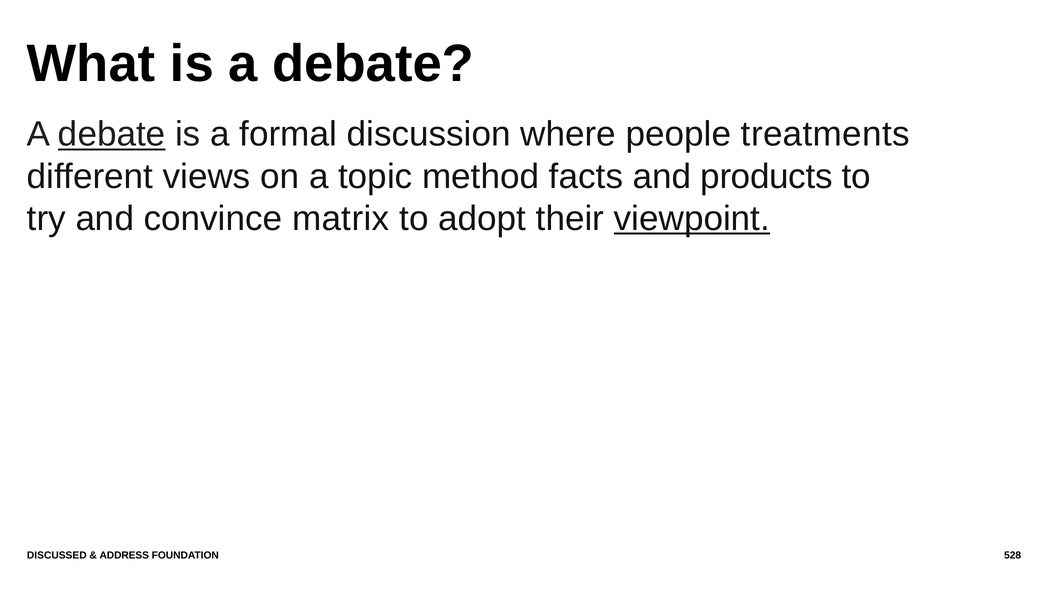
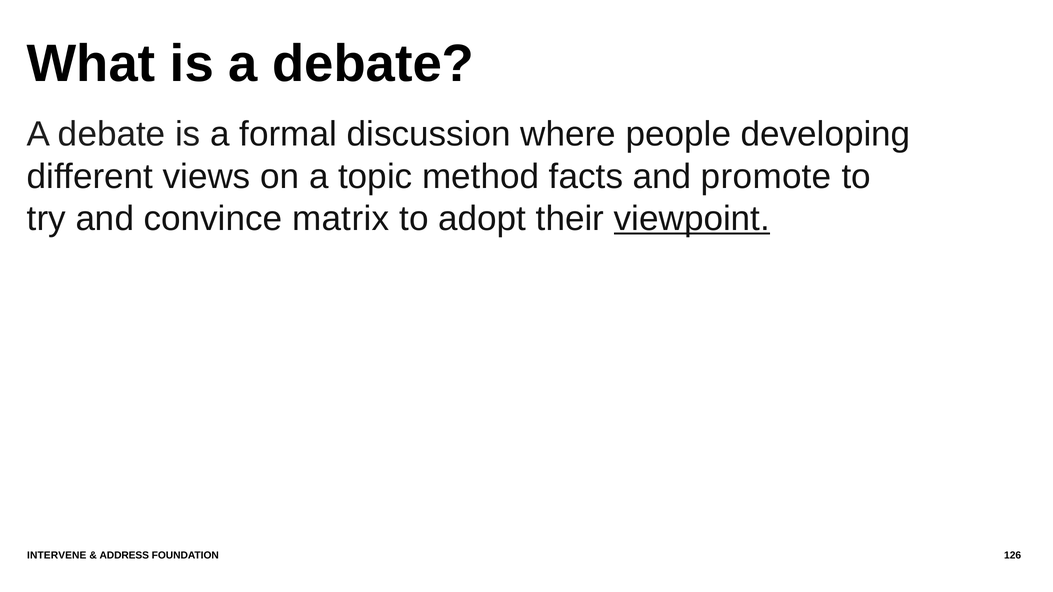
debate underline: present -> none (112, 134)
treatments: treatments -> developing (826, 134)
products: products -> promote (766, 177)
DISCUSSED: DISCUSSED -> INTERVENE (57, 556)
528: 528 -> 126 (1013, 556)
